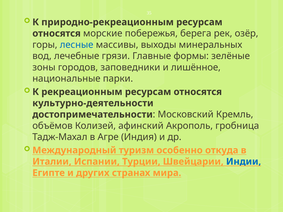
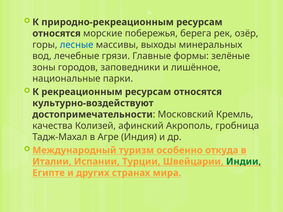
культурно-деятельности: культурно-деятельности -> культурно-воздействуют (93, 103)
объёмов: объёмов -> качества (53, 126)
Индии colour: blue -> green (244, 162)
